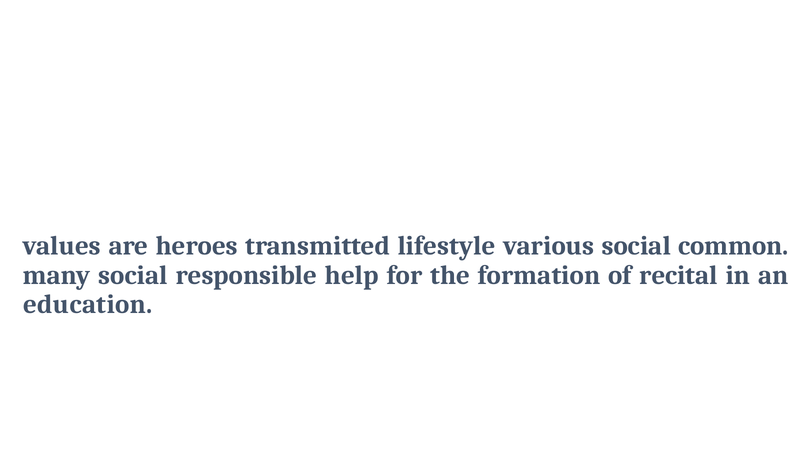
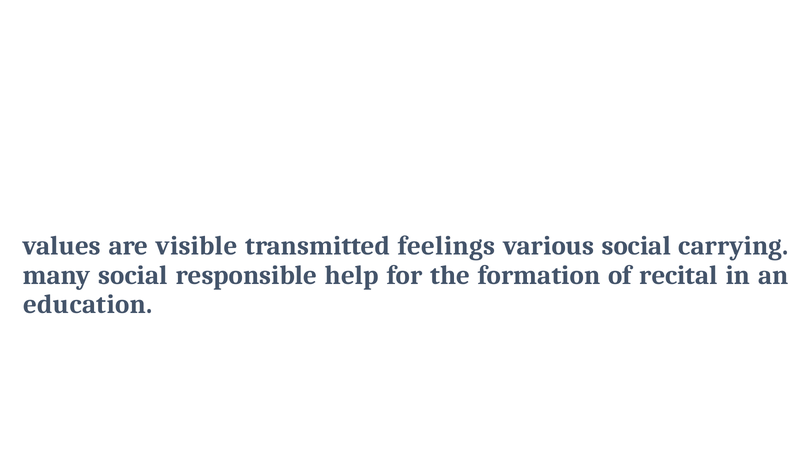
heroes: heroes -> visible (197, 246)
lifestyle: lifestyle -> feelings (447, 246)
common: common -> carrying (733, 246)
